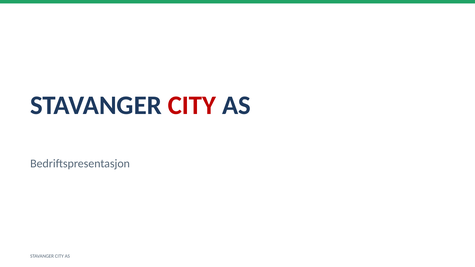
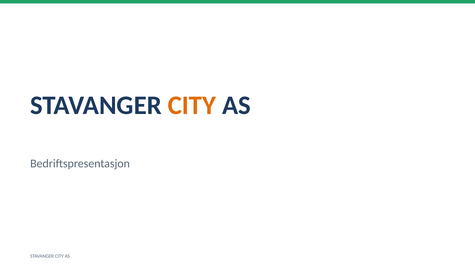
CITY colour: red -> orange (192, 105)
